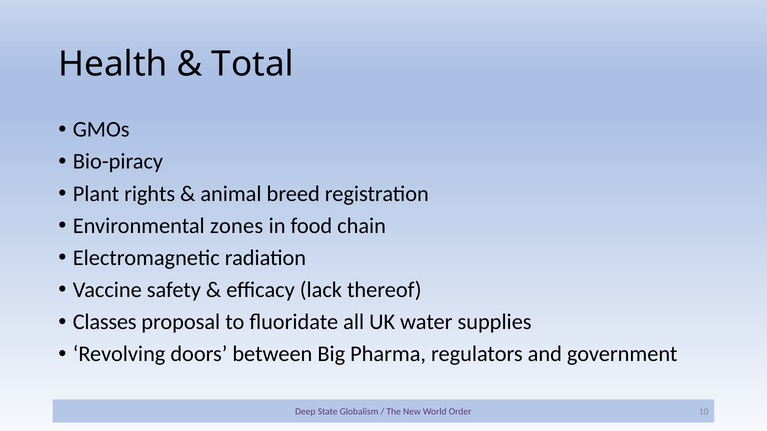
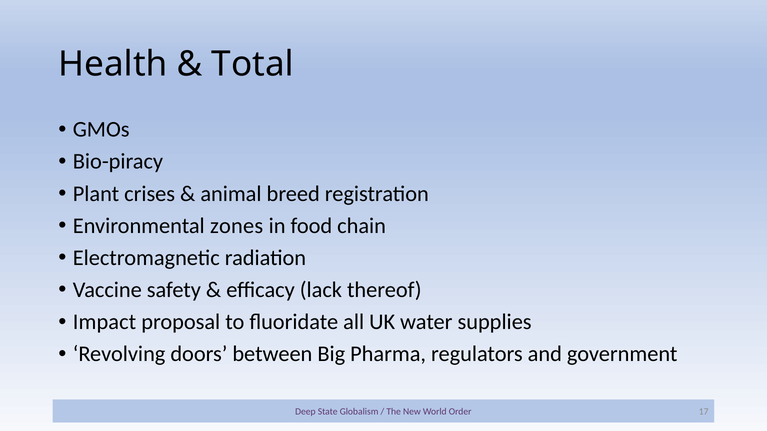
rights: rights -> crises (150, 194)
Classes: Classes -> Impact (105, 322)
10: 10 -> 17 (704, 412)
